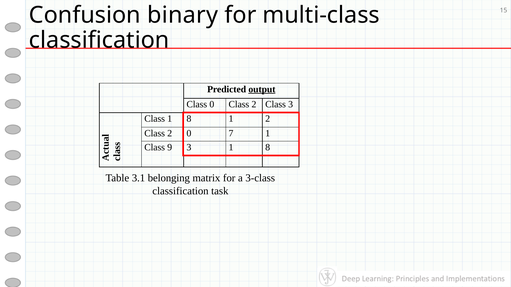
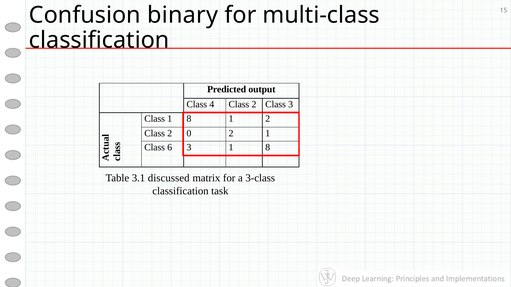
output underline: present -> none (262, 89)
Class 0: 0 -> 4 (212, 105)
0 7: 7 -> 2 (231, 133)
9: 9 -> 6 (170, 148)
belonging: belonging -> discussed (169, 178)
